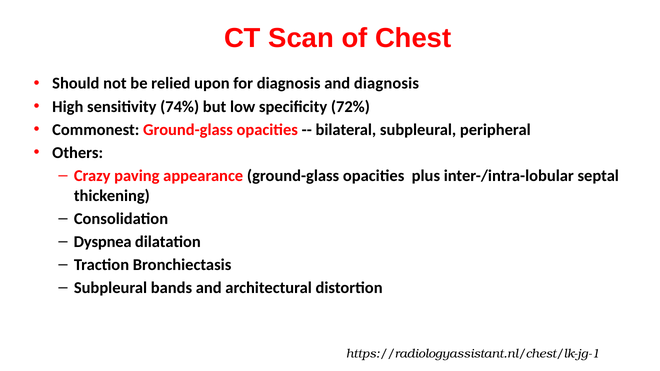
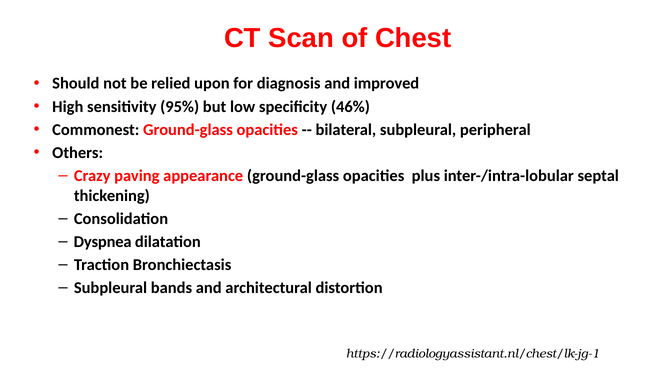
and diagnosis: diagnosis -> improved (387, 84)
74%: 74% -> 95% (180, 107)
72%: 72% -> 46% (350, 107)
